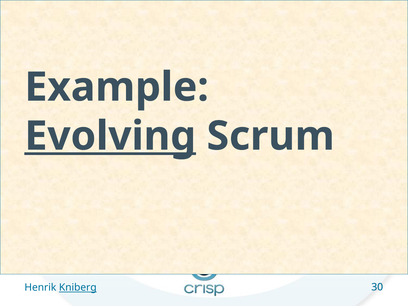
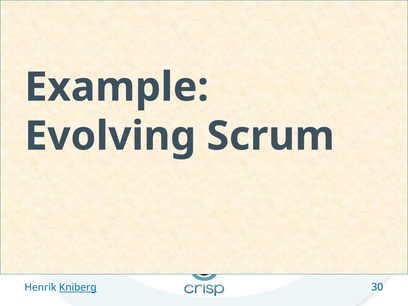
Evolving underline: present -> none (110, 136)
